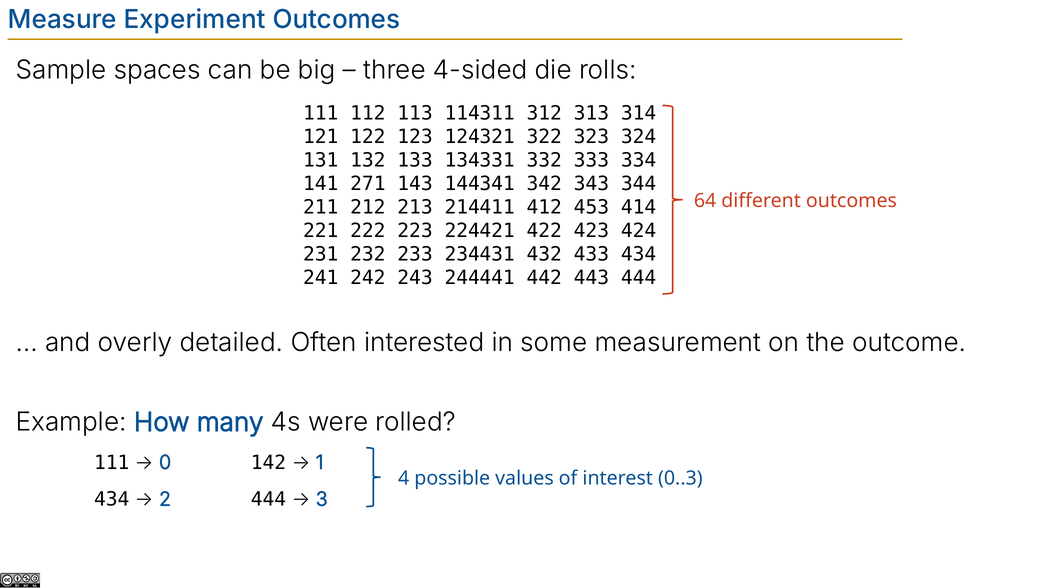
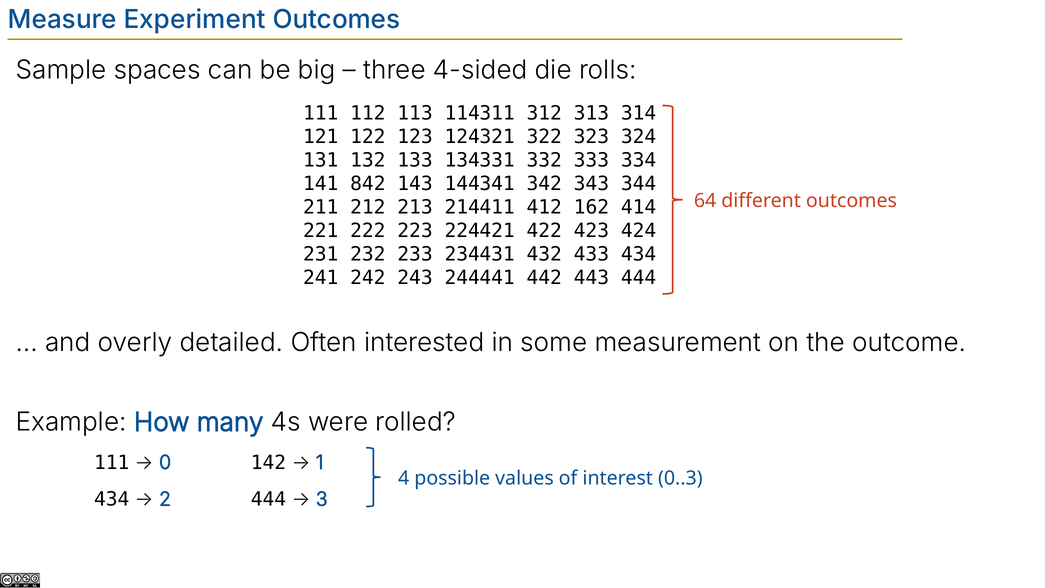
271: 271 -> 842 (368, 184)
453: 453 -> 162 (591, 207)
